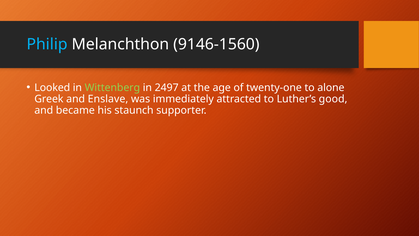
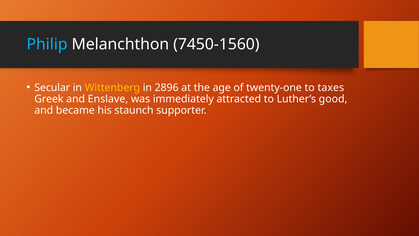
9146-1560: 9146-1560 -> 7450-1560 (216, 44)
Looked: Looked -> Secular (52, 87)
Wittenberg colour: light green -> yellow (112, 87)
2497: 2497 -> 2896 (167, 87)
alone: alone -> taxes (331, 87)
